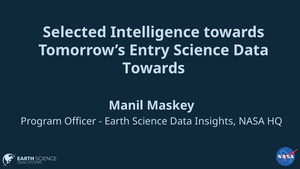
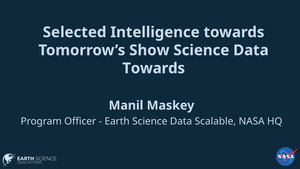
Entry: Entry -> Show (149, 50)
Insights: Insights -> Scalable (215, 121)
